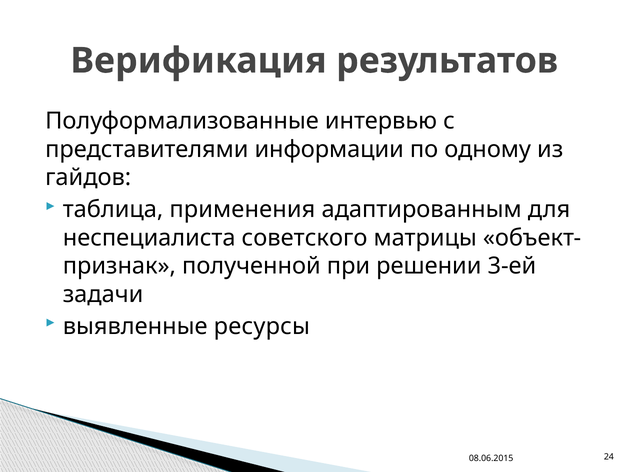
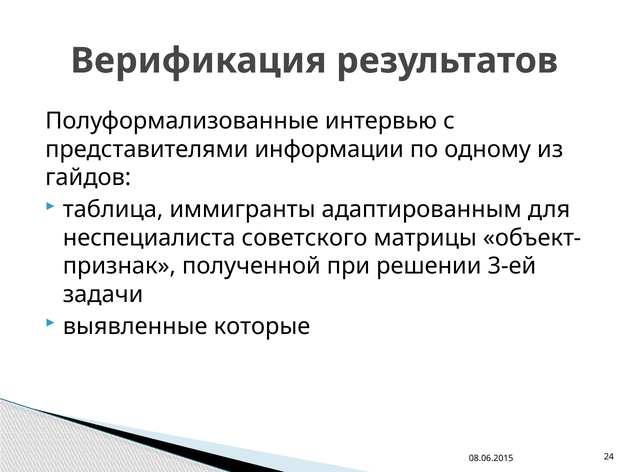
применения: применения -> иммигранты (242, 209)
ресурсы: ресурсы -> которые (262, 326)
